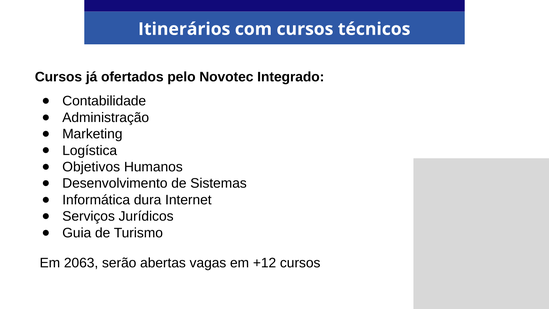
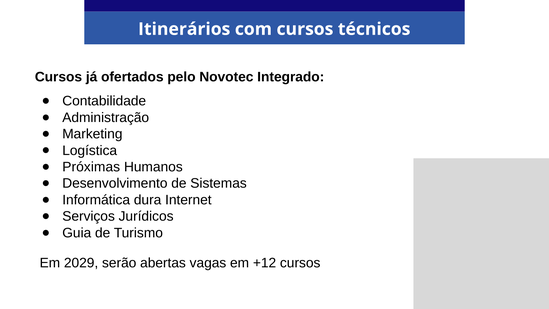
Objetivos: Objetivos -> Próximas (91, 167)
2063: 2063 -> 2029 (81, 263)
